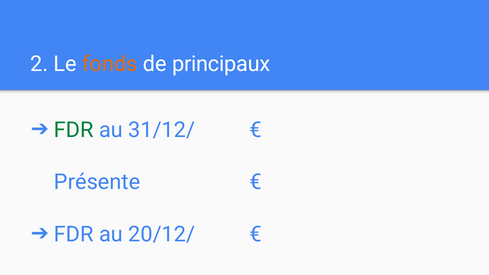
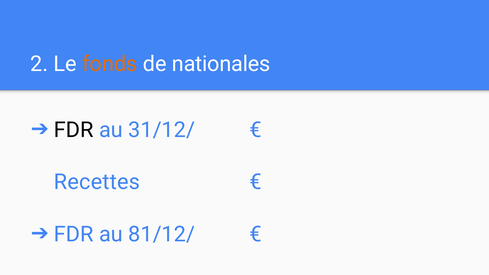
principaux: principaux -> nationales (221, 64)
FDR colour: green -> black (74, 130)
Présente: Présente -> Recettes (97, 182)
20/12/: 20/12/ -> 81/12/ (162, 234)
